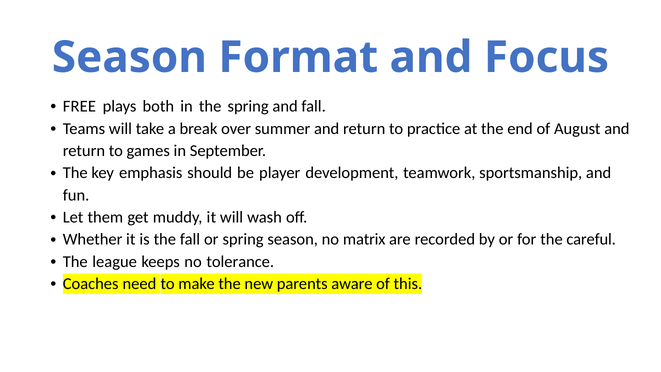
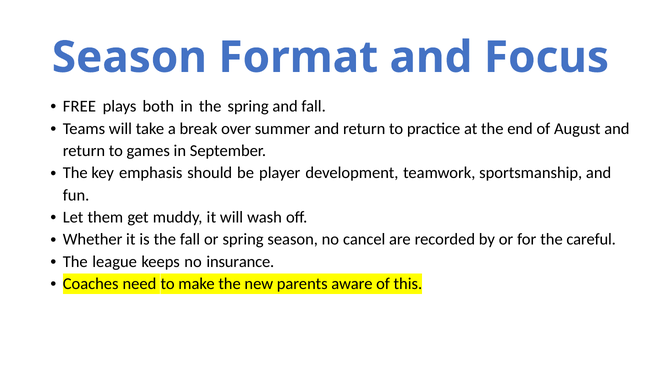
matrix: matrix -> cancel (364, 239)
tolerance: tolerance -> insurance (240, 262)
